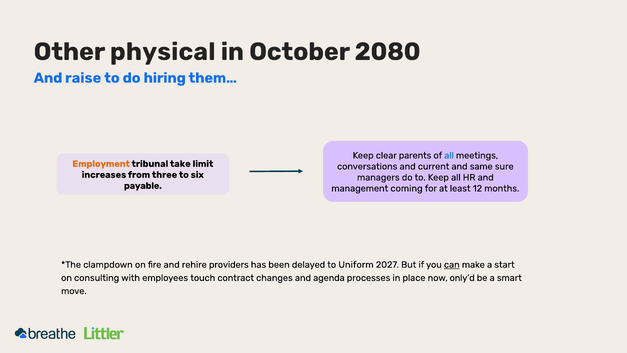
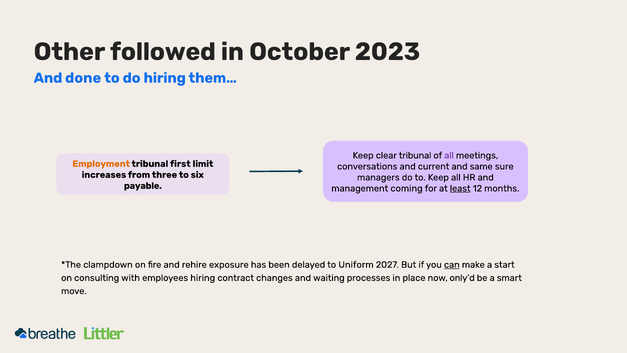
physical: physical -> followed (163, 52)
2080: 2080 -> 2023 (387, 52)
raise: raise -> done (83, 78)
clear parents: parents -> tribunal (415, 155)
all colour: blue -> purple (449, 155)
take: take -> first (180, 164)
least underline: none -> present (460, 188)
providers: providers -> exposure (229, 264)
employees touch: touch -> hiring (203, 278)
agenda: agenda -> waiting (329, 278)
